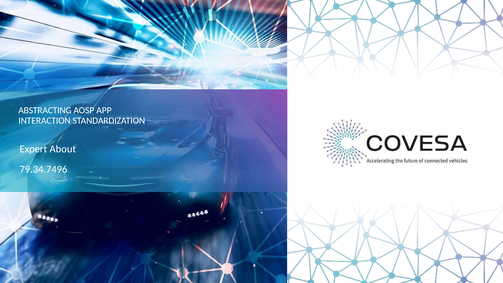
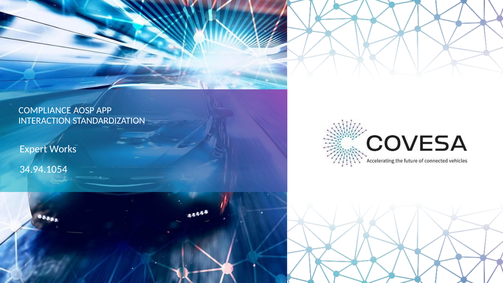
ABSTRACTING: ABSTRACTING -> COMPLIANCE (45, 110)
About: About -> Works (63, 149)
79.34.7496: 79.34.7496 -> 34.94.1054 (43, 169)
